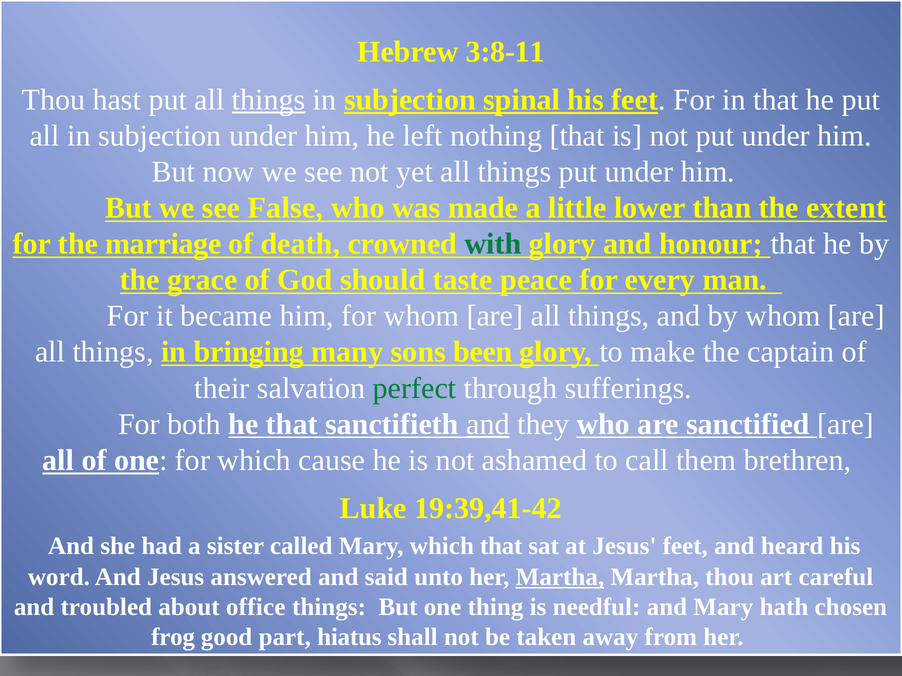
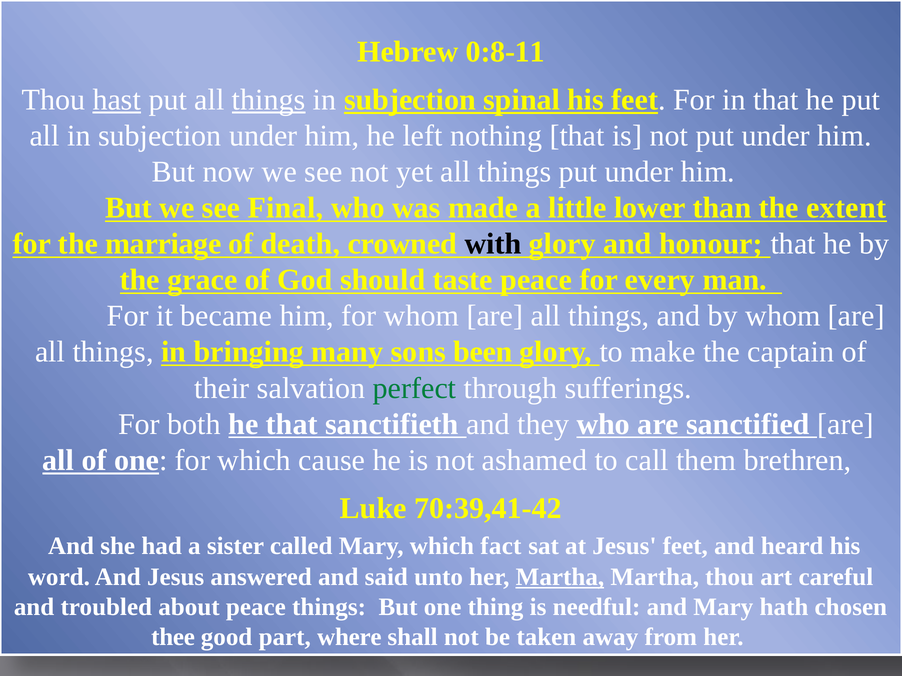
3:8-11: 3:8-11 -> 0:8-11 (505, 52)
hast underline: none -> present (117, 100)
False: False -> Final (286, 208)
with colour: green -> black (493, 244)
and underline: present -> none (488, 424)
19:39,41-42: 19:39,41-42 -> 70:39,41-42 (488, 509)
which that: that -> fact (501, 546)
about office: office -> peace (256, 608)
frog: frog -> thee (173, 638)
hiatus: hiatus -> where (349, 638)
